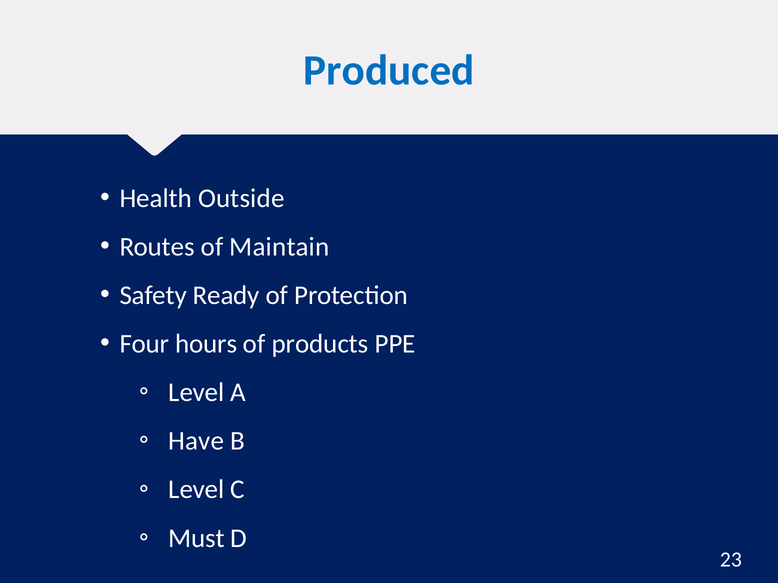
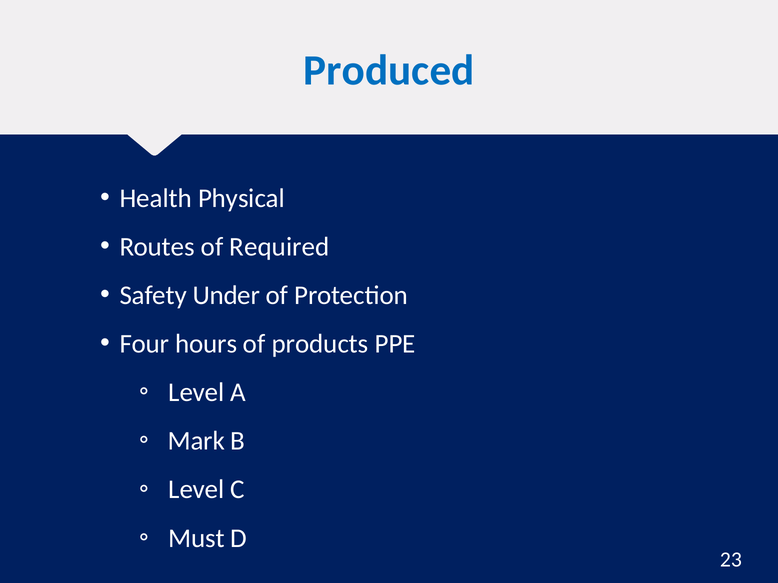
Outside: Outside -> Physical (241, 198)
Maintain: Maintain -> Required (280, 247)
Ready: Ready -> Under (226, 296)
Have: Have -> Mark (196, 441)
